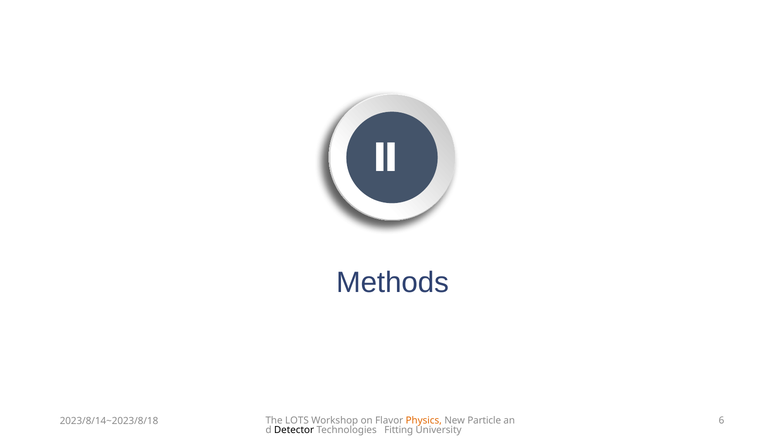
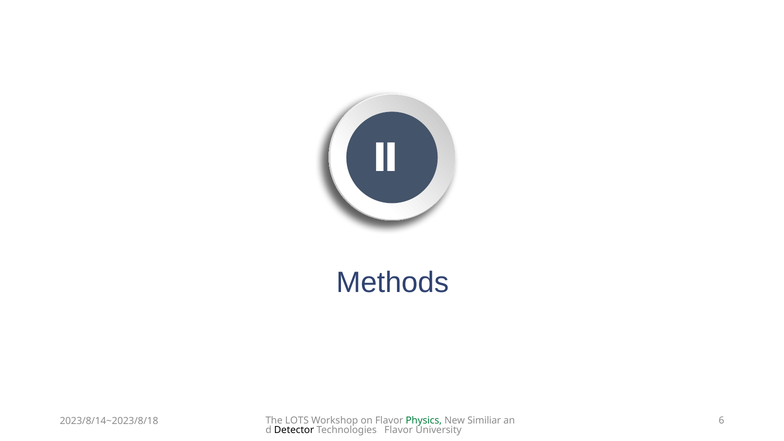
Physics colour: orange -> green (424, 420)
Particle: Particle -> Similiar (484, 420)
Technologies Fitting: Fitting -> Flavor (399, 430)
